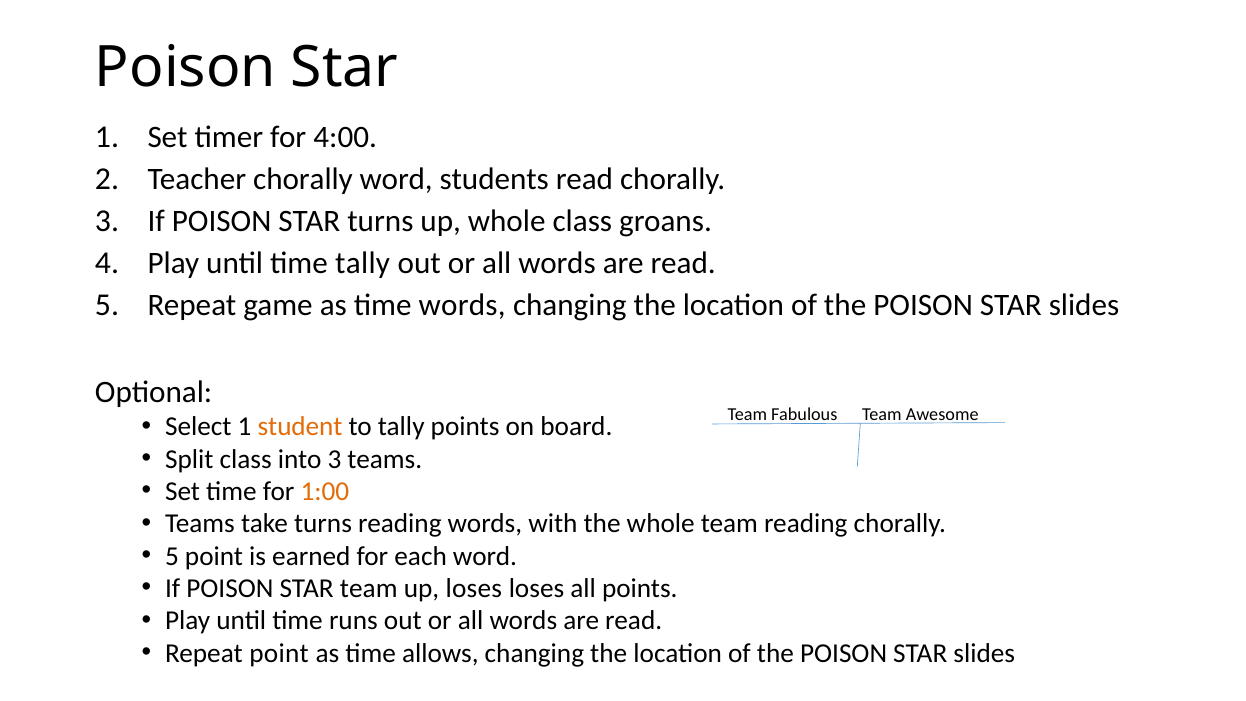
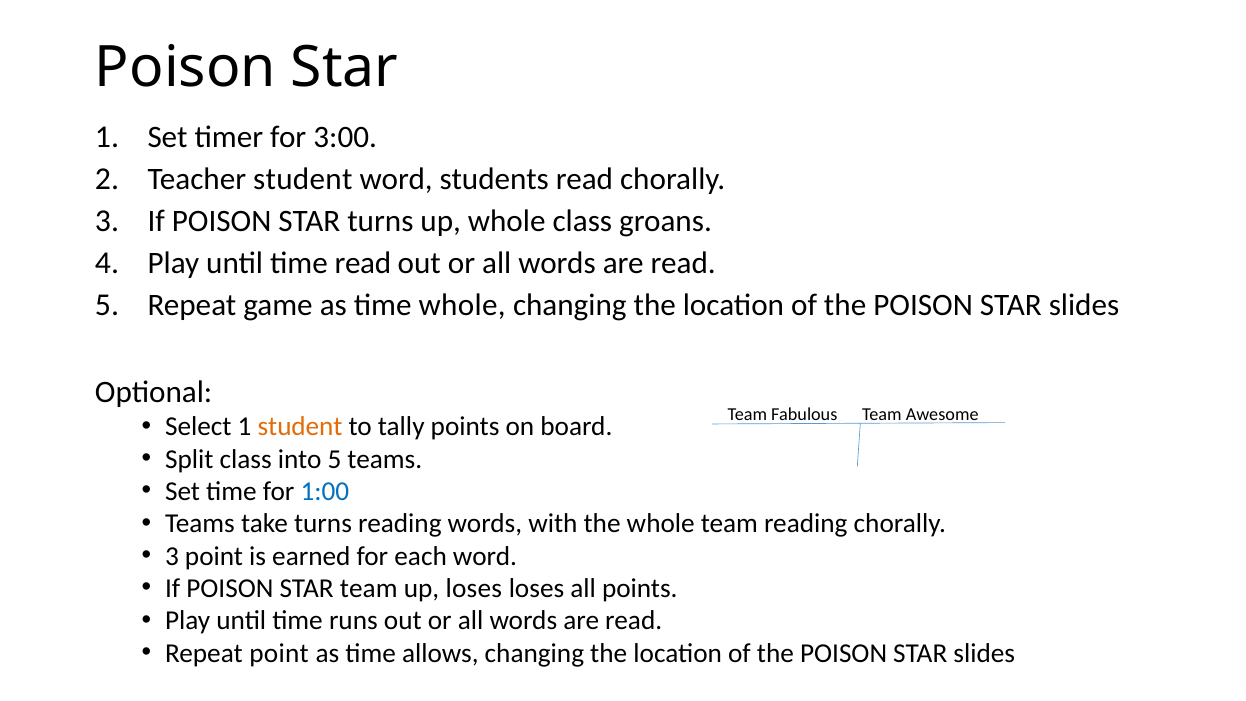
4:00: 4:00 -> 3:00 (345, 138)
Teacher chorally: chorally -> student (303, 179)
time tally: tally -> read (363, 263)
time words: words -> whole (462, 305)
into 3: 3 -> 5 (334, 459)
1:00 colour: orange -> blue (325, 491)
5: 5 -> 3 (172, 556)
